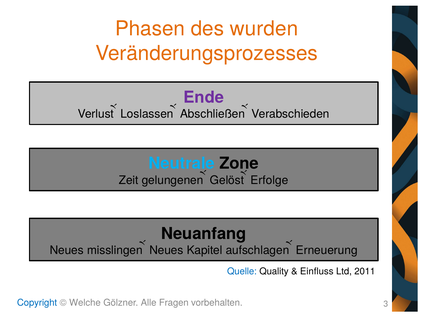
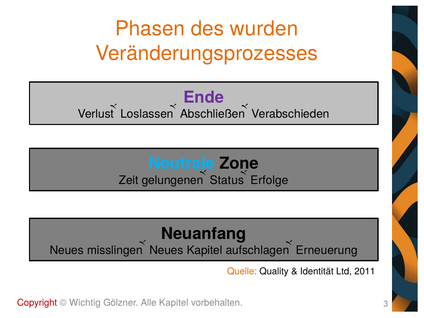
Gelöst: Gelöst -> Status (227, 180)
Quelle colour: blue -> orange (242, 272)
Einfluss: Einfluss -> Identität (317, 272)
Copyright colour: blue -> red (37, 303)
Welche: Welche -> Wichtig (85, 303)
Alle Fragen: Fragen -> Kapitel (174, 303)
